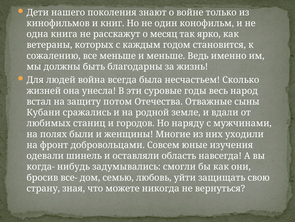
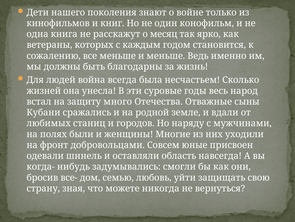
потом: потом -> много (118, 101)
изучения: изучения -> присвоен (231, 145)
